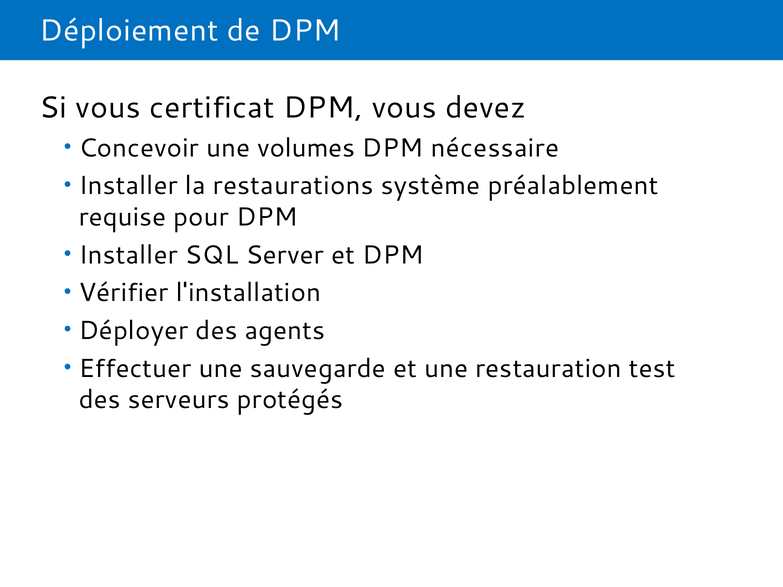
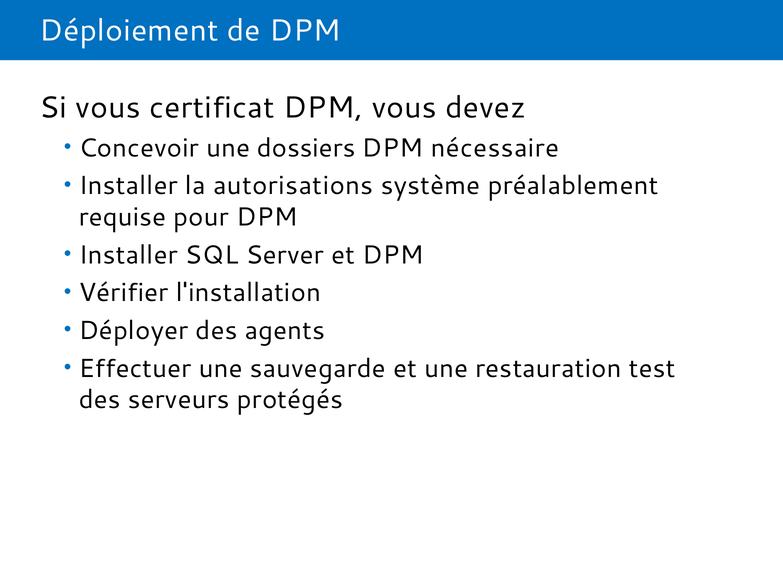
volumes: volumes -> dossiers (306, 148)
restaurations: restaurations -> autorisations (293, 186)
